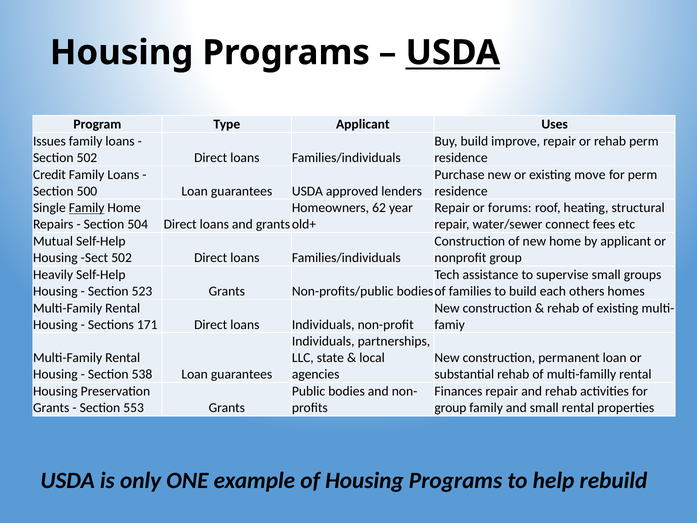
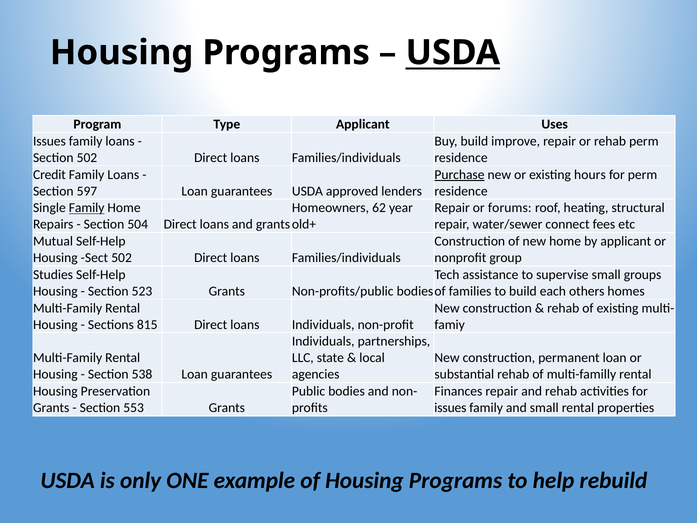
Purchase underline: none -> present (459, 174)
move: move -> hours (590, 174)
500: 500 -> 597 (87, 191)
Heavily: Heavily -> Studies (53, 275)
171: 171 -> 815 (147, 324)
group: group -> issues (450, 408)
